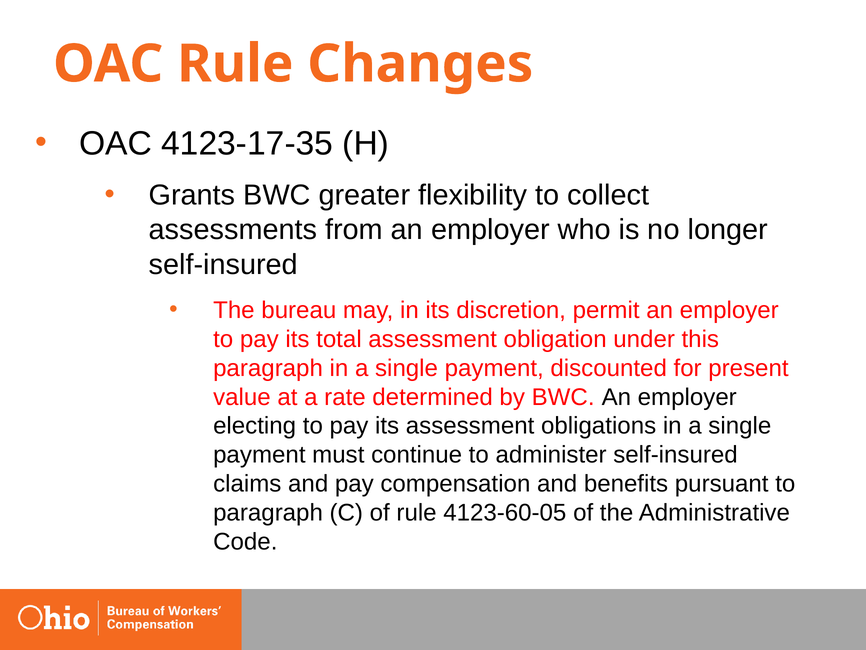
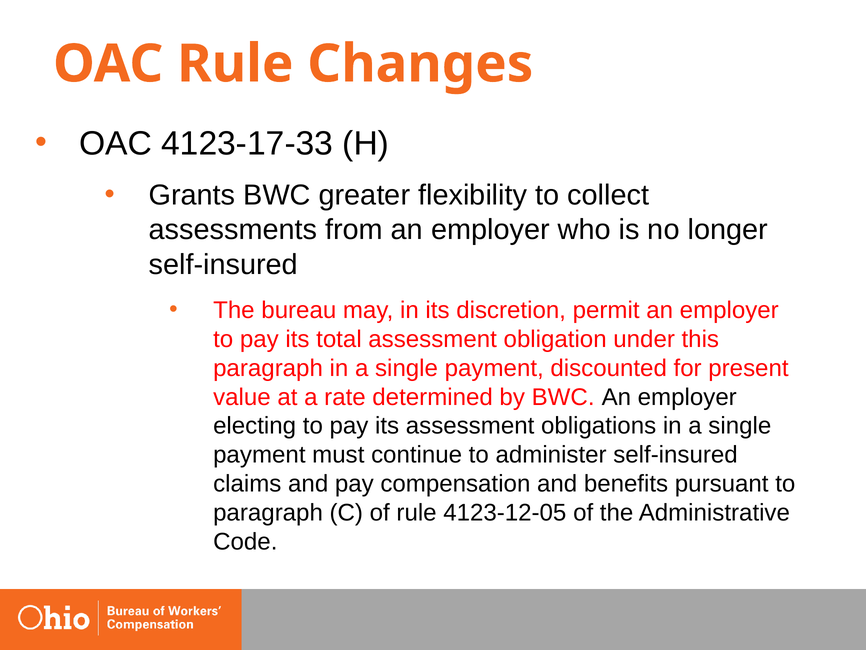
4123-17-35: 4123-17-35 -> 4123-17-33 (247, 143)
4123-60-05: 4123-60-05 -> 4123-12-05 (505, 512)
